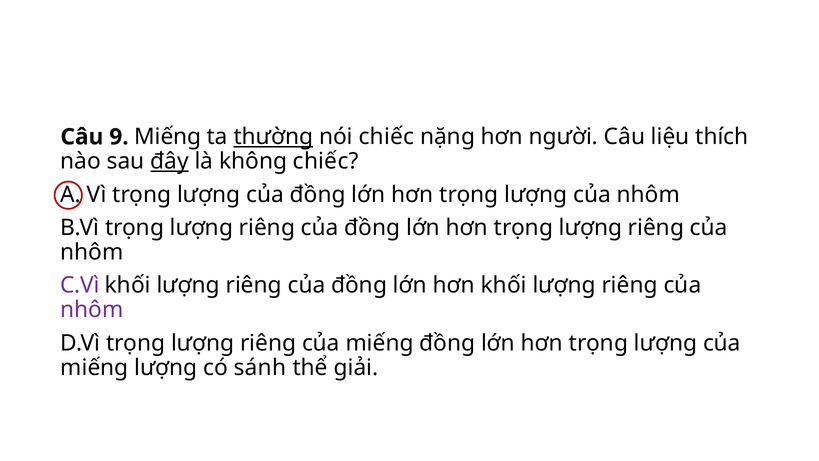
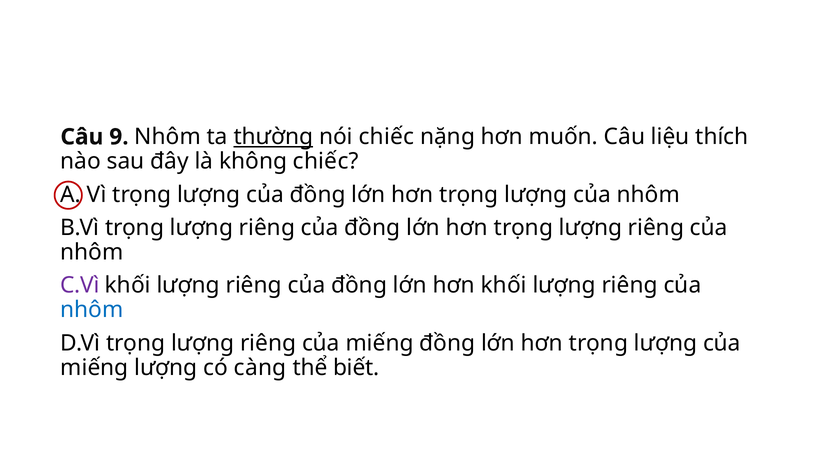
9 Miếng: Miếng -> Nhôm (168, 137)
người: người -> muốn (563, 137)
đây underline: present -> none (170, 161)
nhôm colour: purple -> blue (92, 310)
sánh: sánh -> càng (260, 367)
giải: giải -> biết (356, 367)
